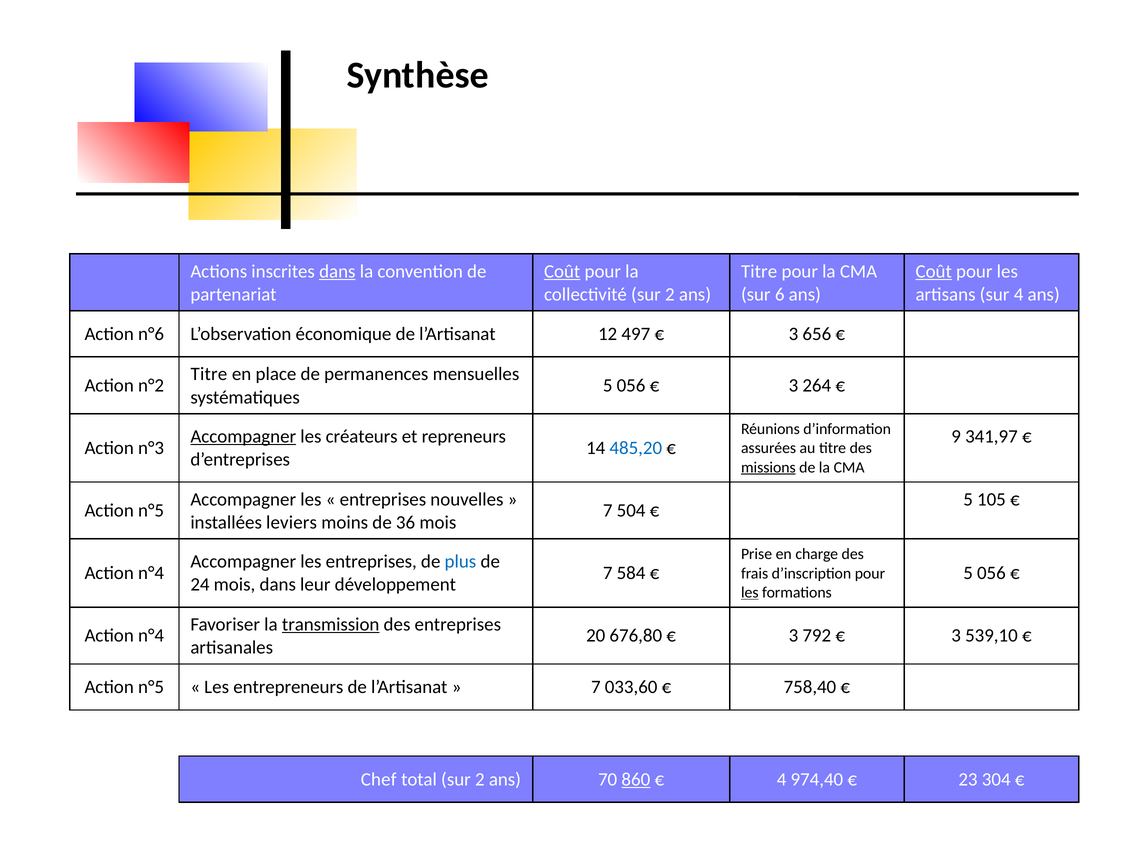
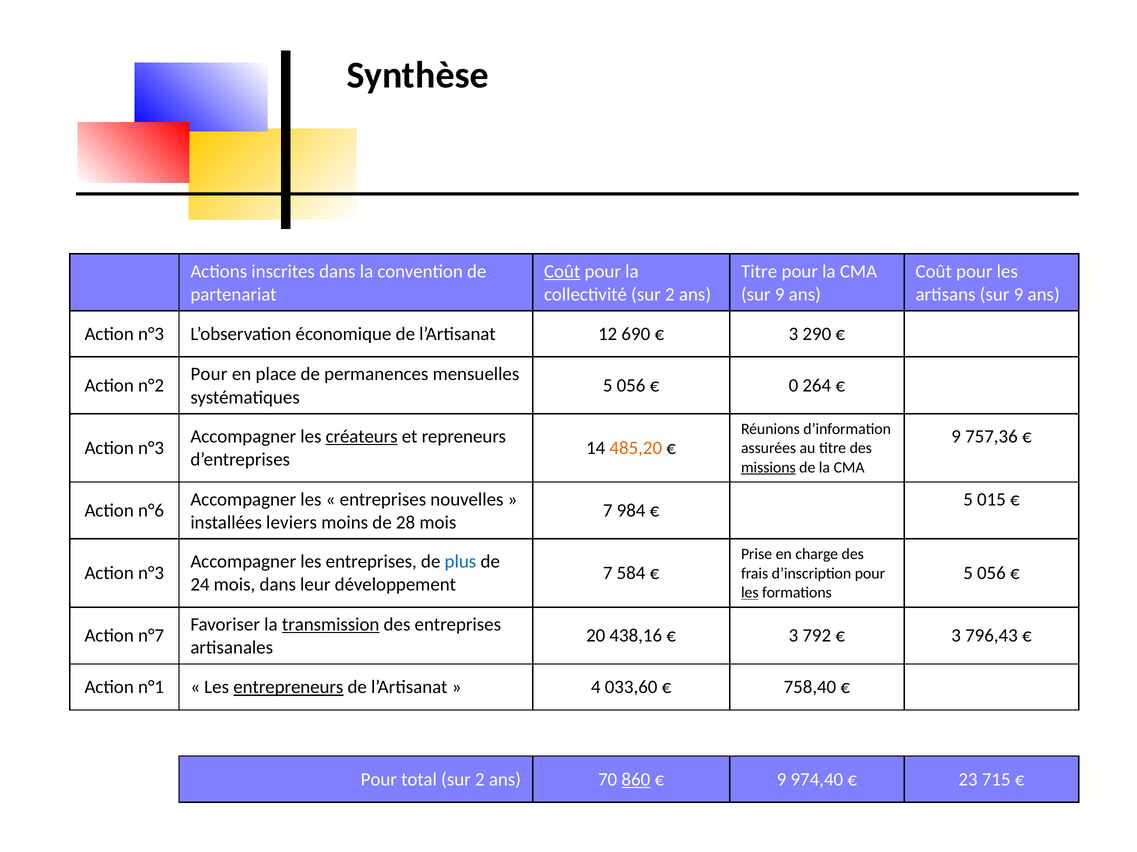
dans underline: present -> none (337, 272)
Coût underline: present -> none (934, 272)
6: 6 -> 9 (780, 295)
artisans sur 4: 4 -> 9 (1019, 295)
n°6: n°6 -> n°3 (151, 334)
497: 497 -> 690 (636, 334)
656: 656 -> 290 (817, 334)
Titre: Titre -> Pour (209, 375)
3: 3 -> 0 (793, 386)
Accompagner underline: present -> none (243, 437)
créateurs underline: none -> present (362, 437)
341,97: 341,97 -> 757,36 (991, 437)
485,20 colour: blue -> orange (636, 448)
105: 105 -> 015 (991, 500)
n°5: n°5 -> n°6 (151, 511)
504: 504 -> 984 (631, 511)
36: 36 -> 28 (406, 523)
n°4: n°4 -> n°3 (151, 574)
n°4: n°4 -> n°7 (151, 636)
676,80: 676,80 -> 438,16 (636, 636)
539,10: 539,10 -> 796,43 (991, 636)
n°5: n°5 -> n°1 (151, 688)
entrepreneurs underline: none -> present (288, 688)
7: 7 -> 4 (596, 688)
Chef: Chef -> Pour (379, 780)
4: 4 -> 9 (782, 780)
304: 304 -> 715 (996, 780)
